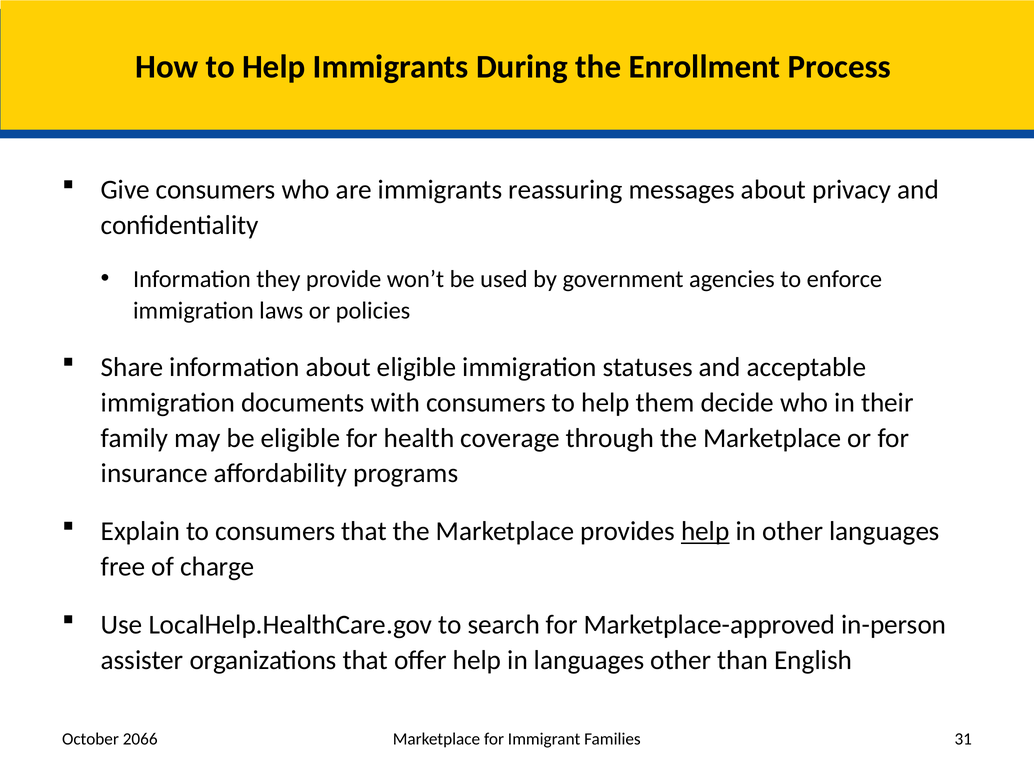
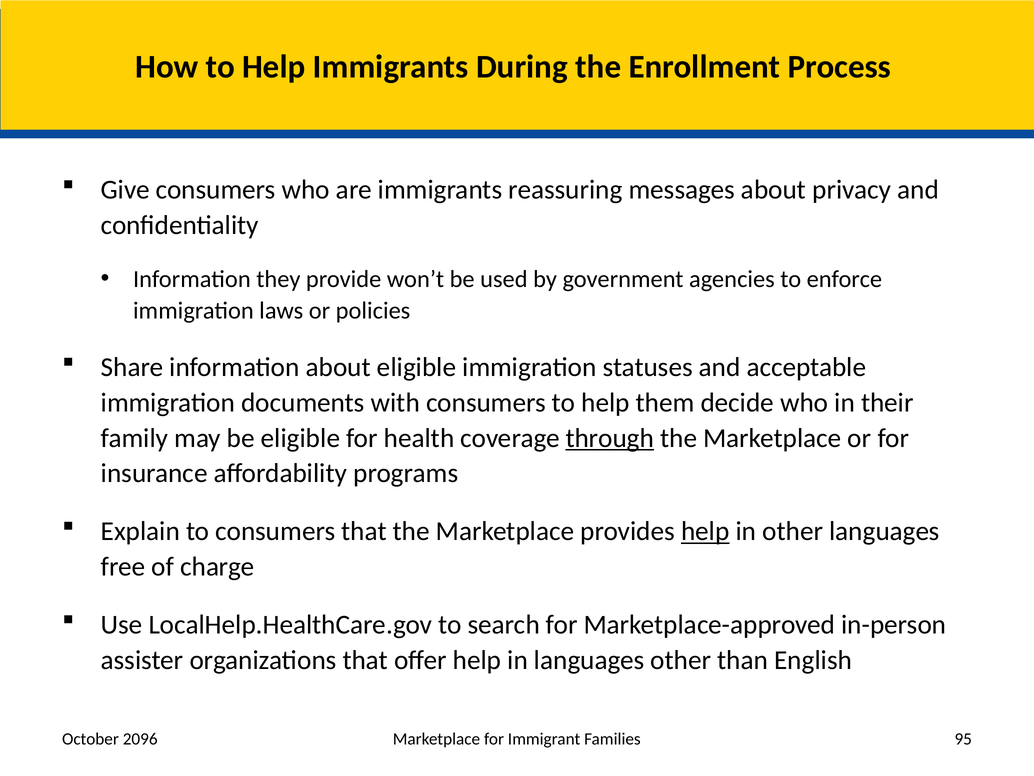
through underline: none -> present (610, 438)
31: 31 -> 95 (963, 739)
2066: 2066 -> 2096 (140, 739)
